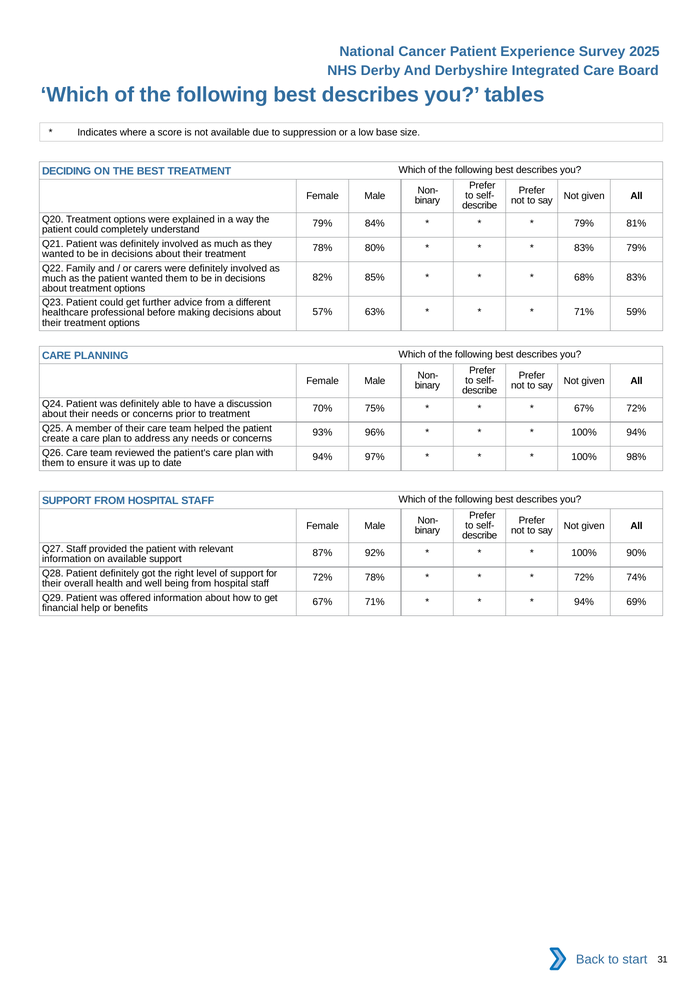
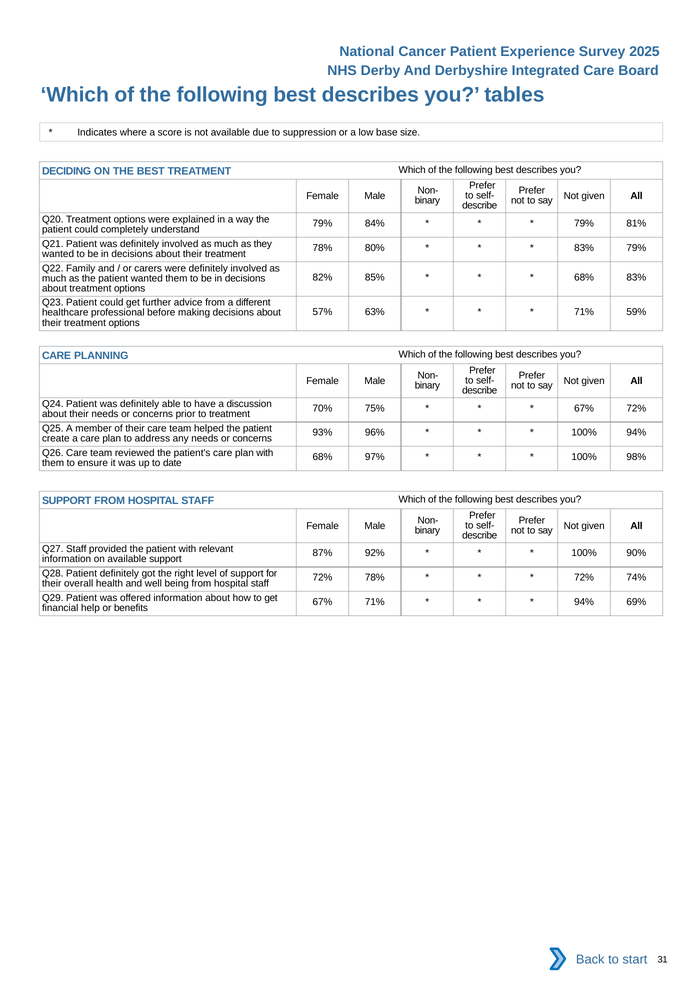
94%: 94% -> 68% (322, 457)
